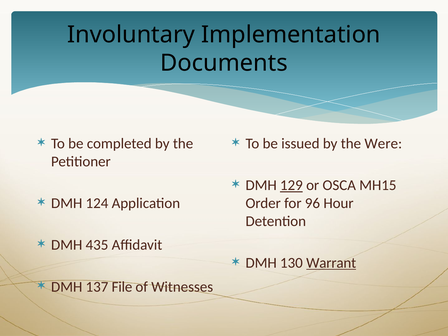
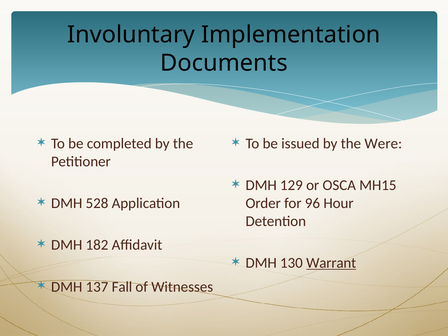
129 underline: present -> none (291, 185)
124: 124 -> 528 (97, 203)
435: 435 -> 182 (97, 245)
File: File -> Fall (122, 287)
